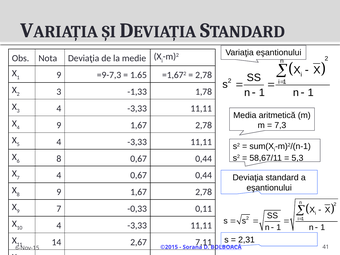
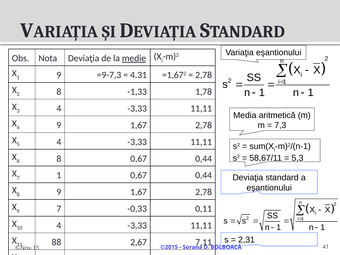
medie underline: none -> present (134, 58)
1.65: 1.65 -> 4.31 (139, 75)
3: 3 -> 8 (59, 92)
7 4: 4 -> 1 (59, 175)
14: 14 -> 88 (56, 242)
